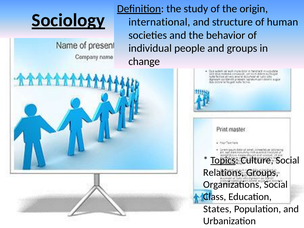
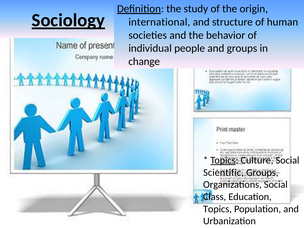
Relations: Relations -> Scientific (223, 172)
States: States -> Topics (217, 209)
